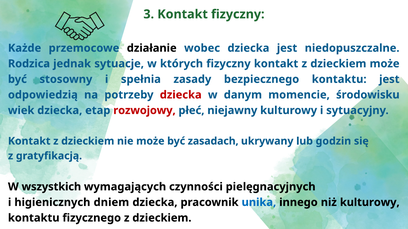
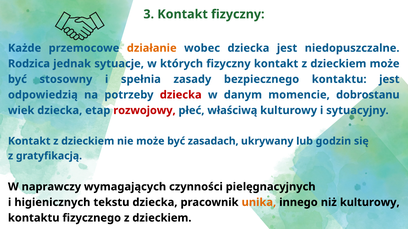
działanie colour: black -> orange (152, 48)
środowisku: środowisku -> dobrostanu (368, 95)
niejawny: niejawny -> właściwą (232, 111)
wszystkich: wszystkich -> naprawczy (51, 187)
dniem: dniem -> tekstu (111, 203)
unika colour: blue -> orange (259, 203)
